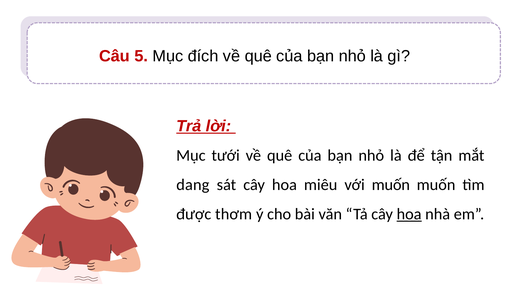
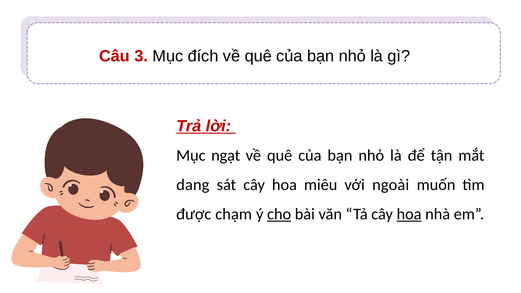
5: 5 -> 3 (141, 56)
tưới: tưới -> ngạt (226, 155)
với muốn: muốn -> ngoài (391, 185)
thơm: thơm -> chạm (234, 214)
cho underline: none -> present (279, 214)
